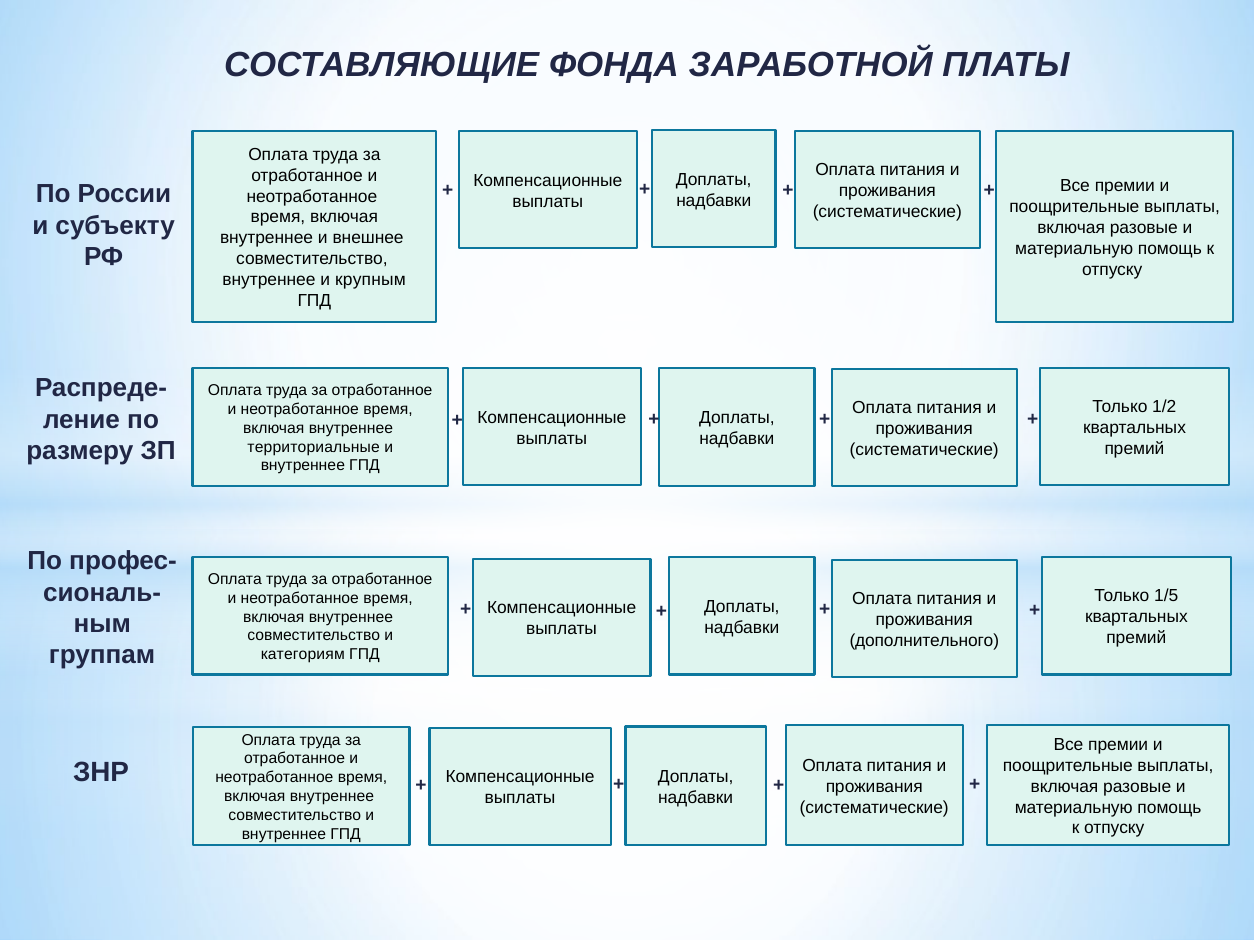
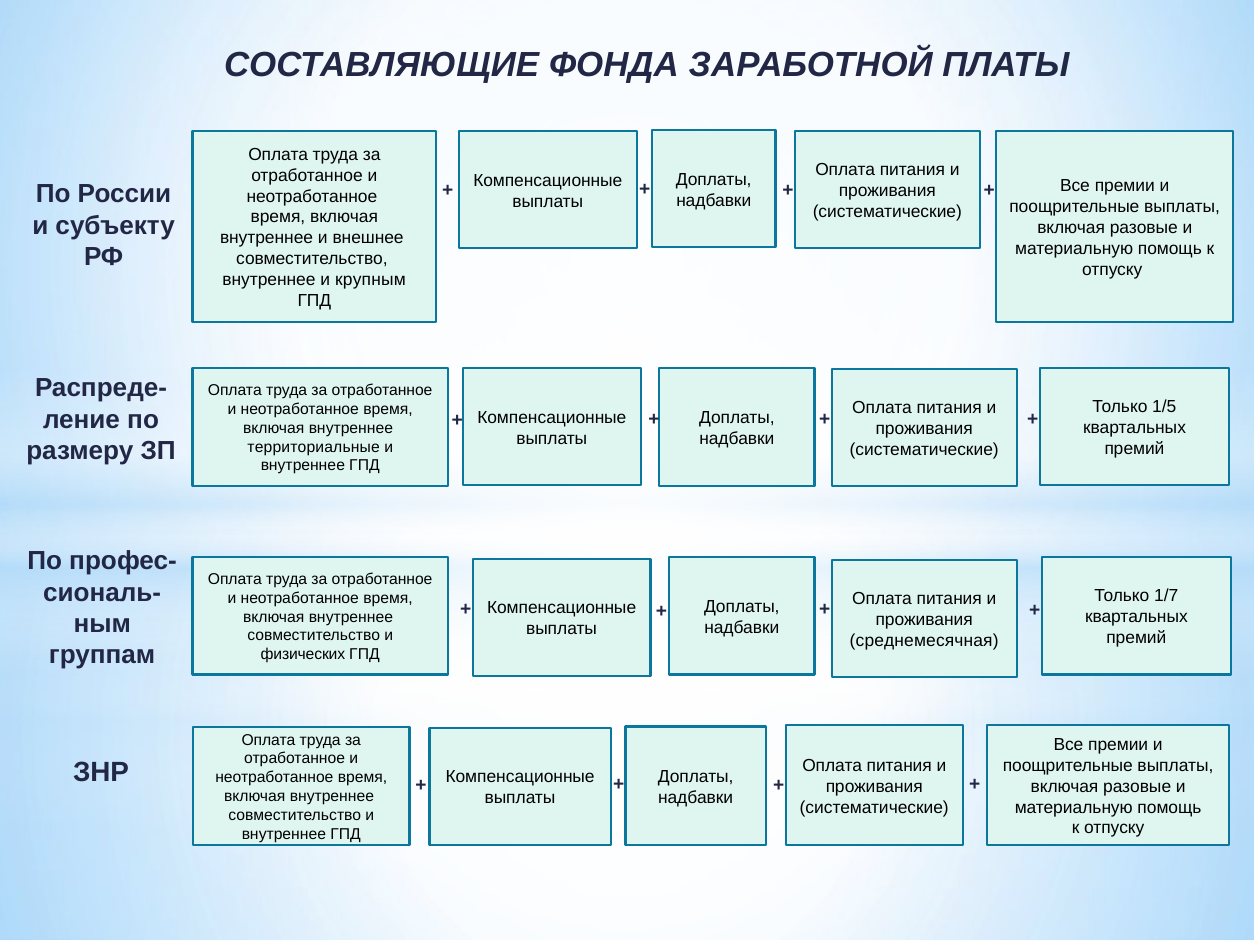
1/2: 1/2 -> 1/5 (1164, 407)
1/5: 1/5 -> 1/7 (1166, 596)
дополнительного: дополнительного -> среднемесячная (924, 641)
категориям: категориям -> физических (303, 655)
